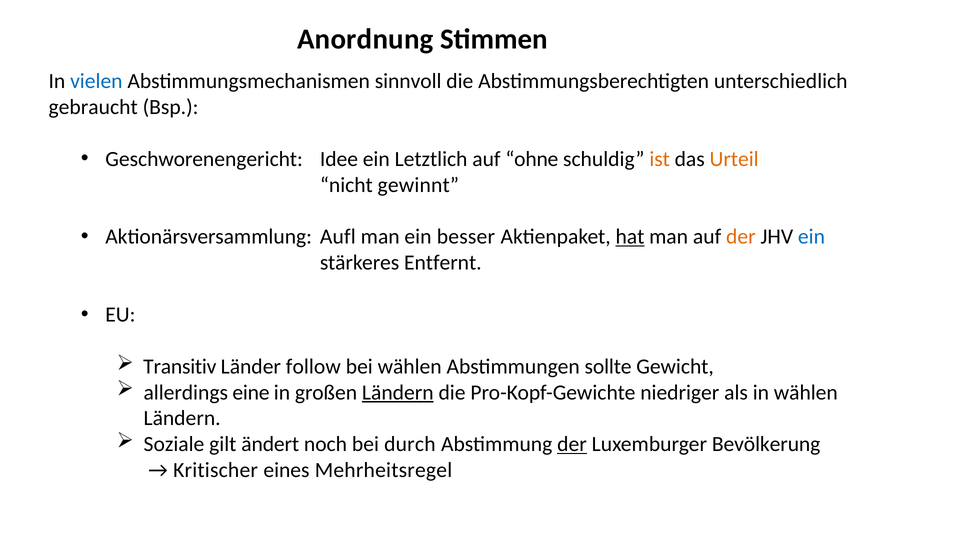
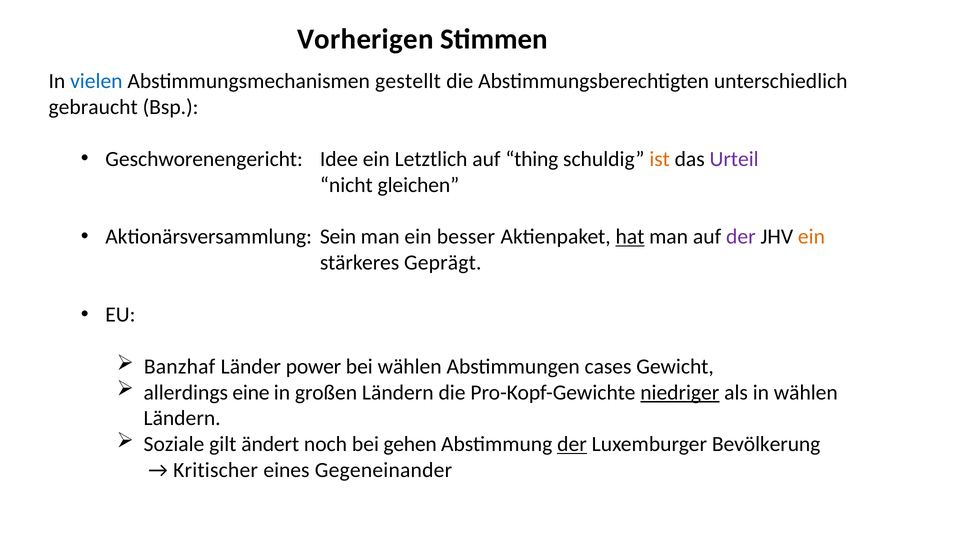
Anordnung: Anordnung -> Vorherigen (365, 39)
sinnvoll: sinnvoll -> gestellt (408, 81)
ohne: ohne -> thing (532, 159)
Urteil colour: orange -> purple (734, 159)
gewinnt: gewinnt -> gleichen (418, 185)
Aufl: Aufl -> Sein (338, 237)
der colour: orange -> purple (741, 237)
ein colour: blue -> orange (811, 237)
Entfernt: Entfernt -> Geprägt (443, 263)
Transitiv: Transitiv -> Banzhaf (180, 366)
follow: follow -> power (314, 366)
sollte: sollte -> cases (608, 366)
Ländern underline: present -> none (398, 392)
niedriger underline: none -> present (680, 392)
durch: durch -> gehen (410, 444)
Mehrheitsregel: Mehrheitsregel -> Gegeneinander (383, 470)
